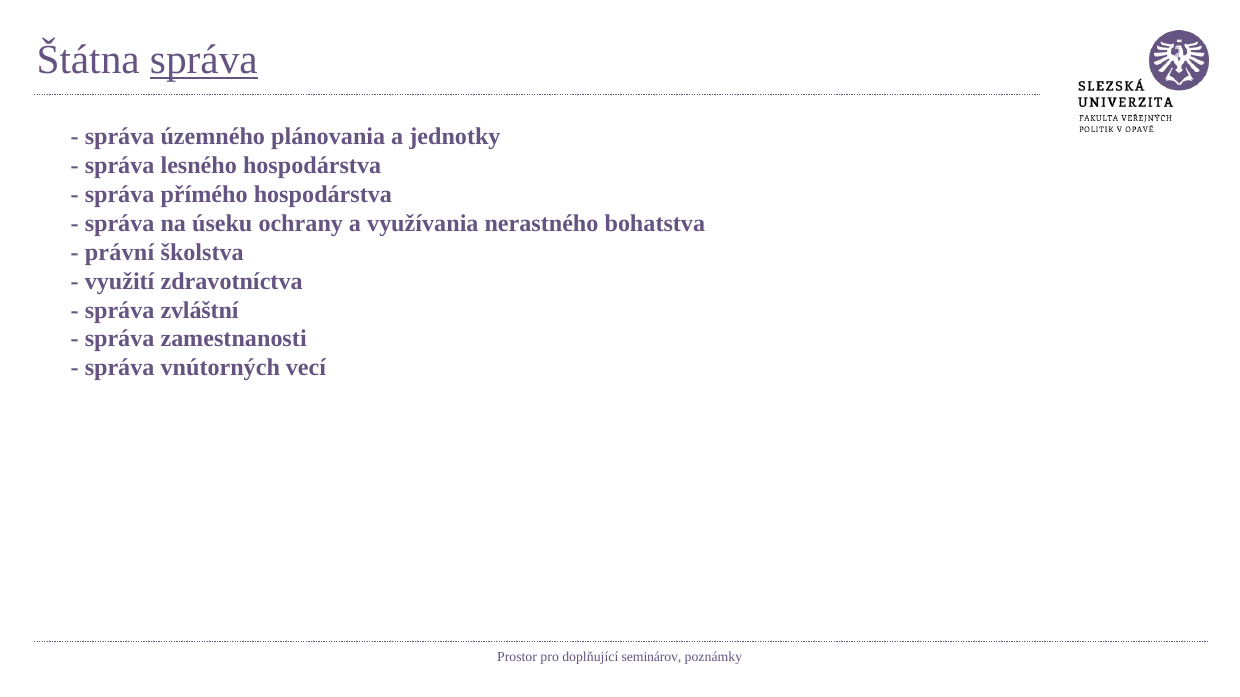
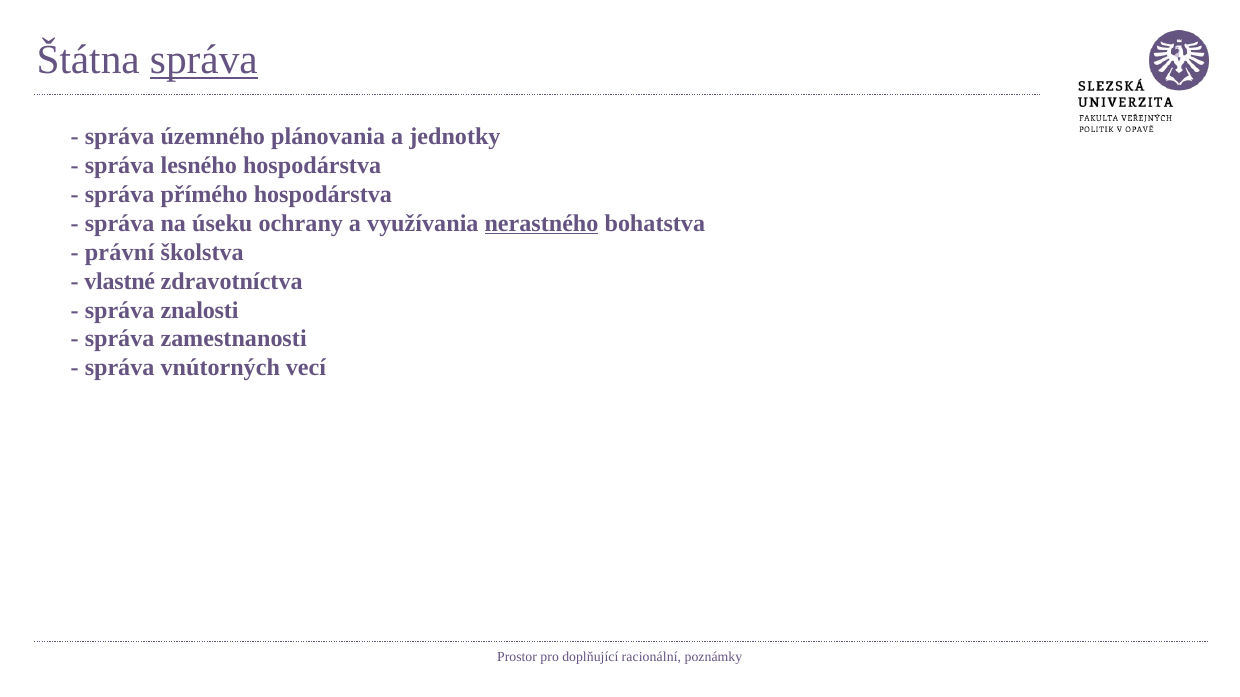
nerastného underline: none -> present (541, 223)
využití: využití -> vlastné (120, 281)
zvláštní: zvláštní -> znalosti (200, 310)
seminárov: seminárov -> racionální (651, 657)
